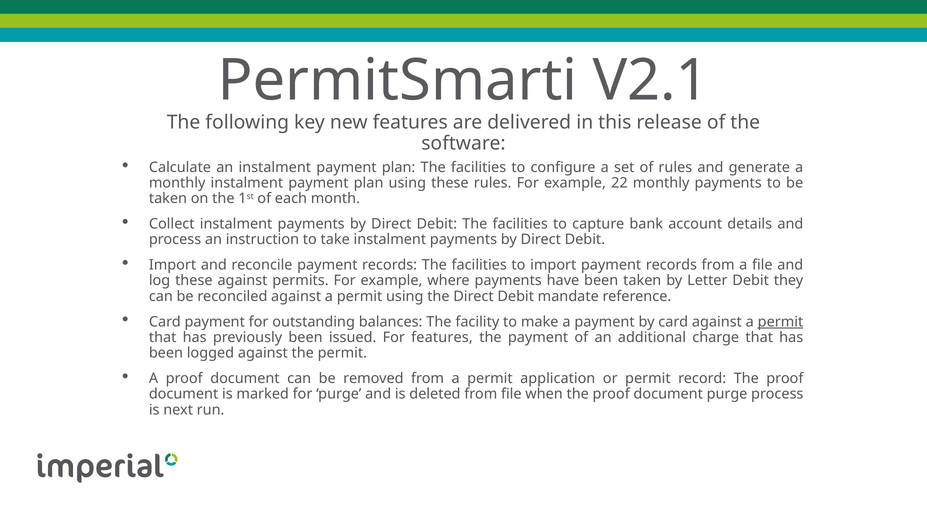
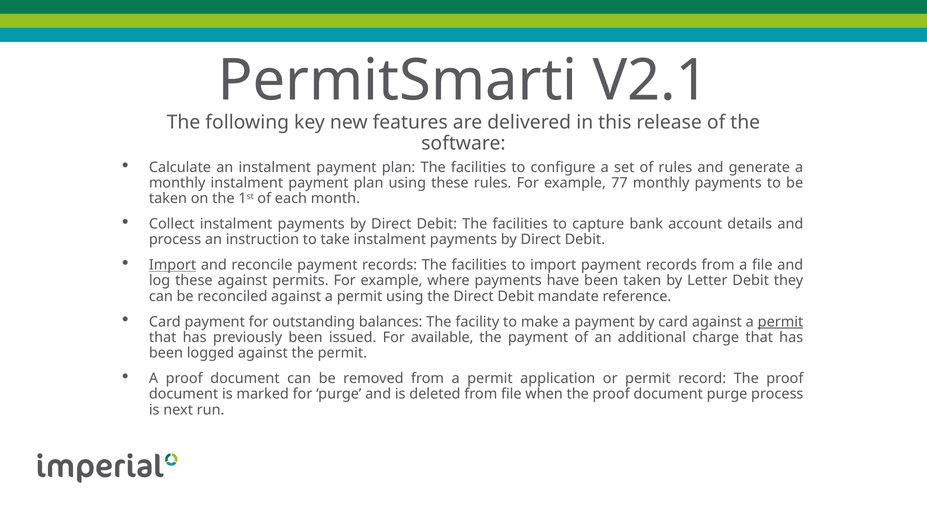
22: 22 -> 77 (619, 183)
Import underline: none -> present (173, 265)
For features: features -> available (442, 337)
